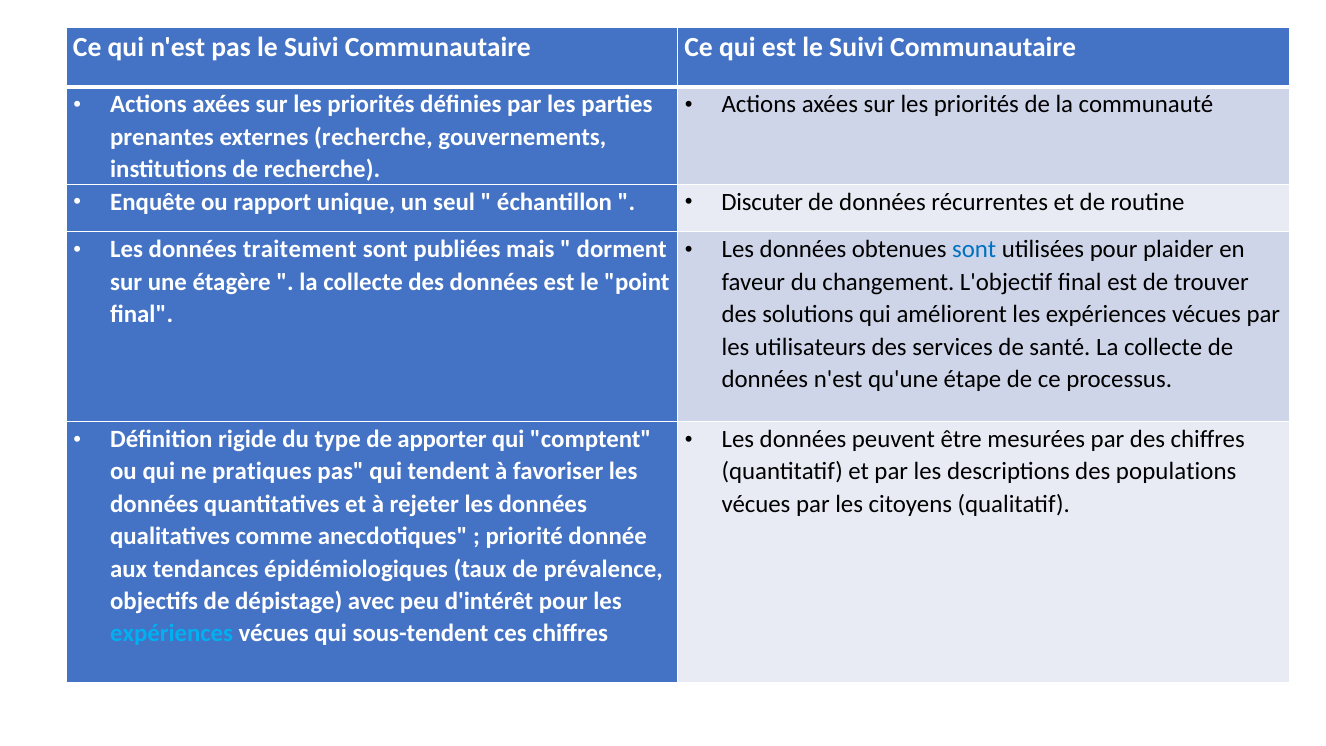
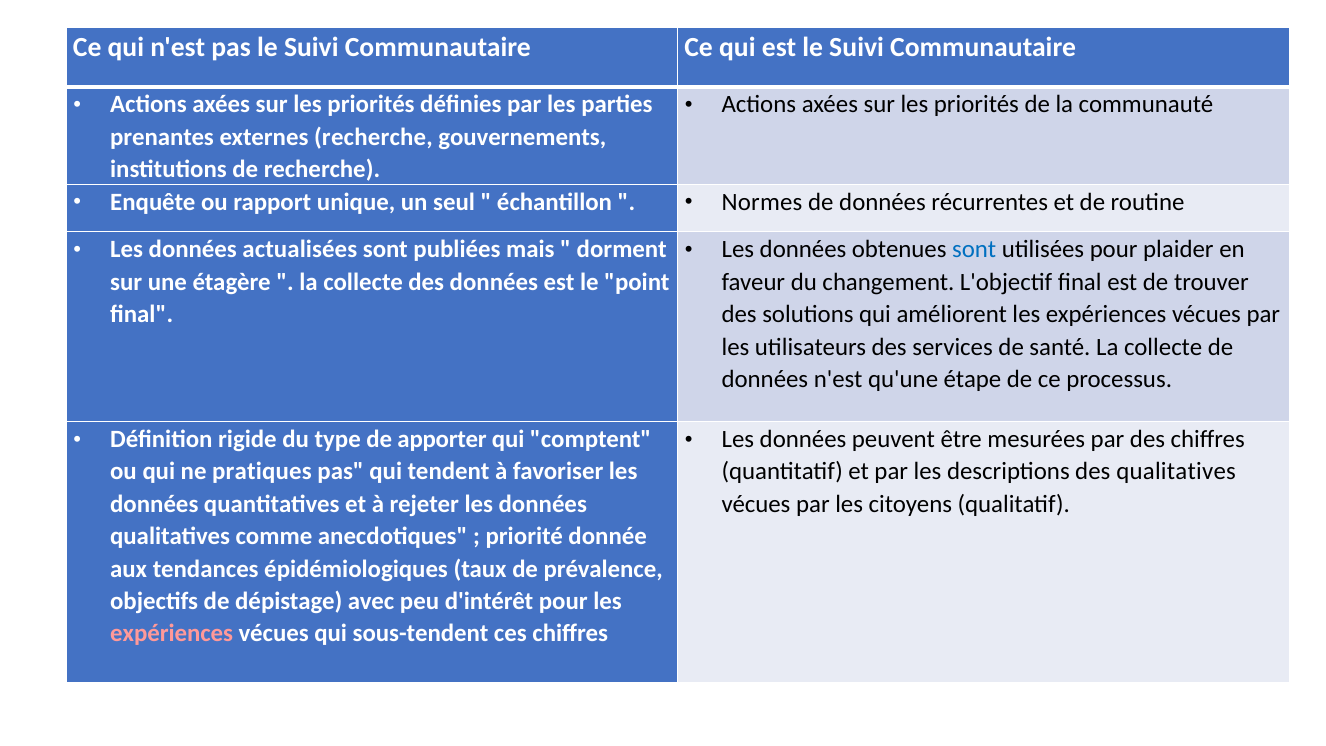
Discuter: Discuter -> Normes (762, 202)
traitement: traitement -> actualisées (300, 249)
des populations: populations -> qualitatives (1176, 471)
expériences colour: light blue -> pink (172, 634)
